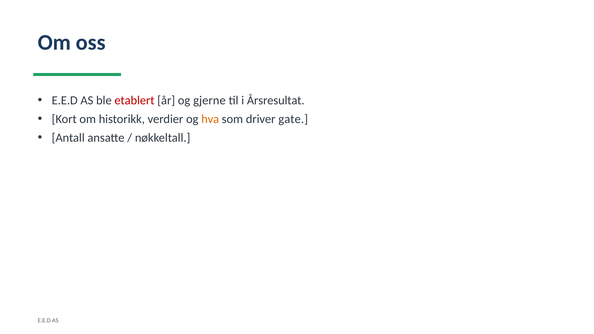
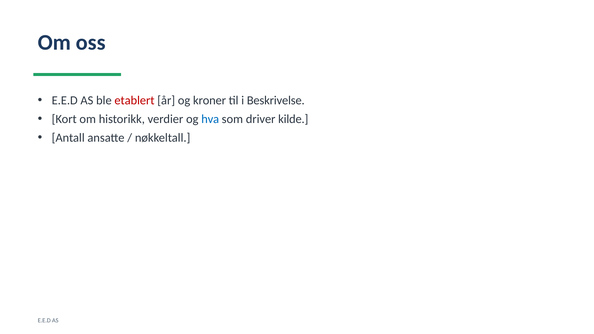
gjerne: gjerne -> kroner (210, 101)
Årsresultat: Årsresultat -> Beskrivelse (276, 101)
hva colour: orange -> blue (210, 119)
gate: gate -> kilde (293, 119)
